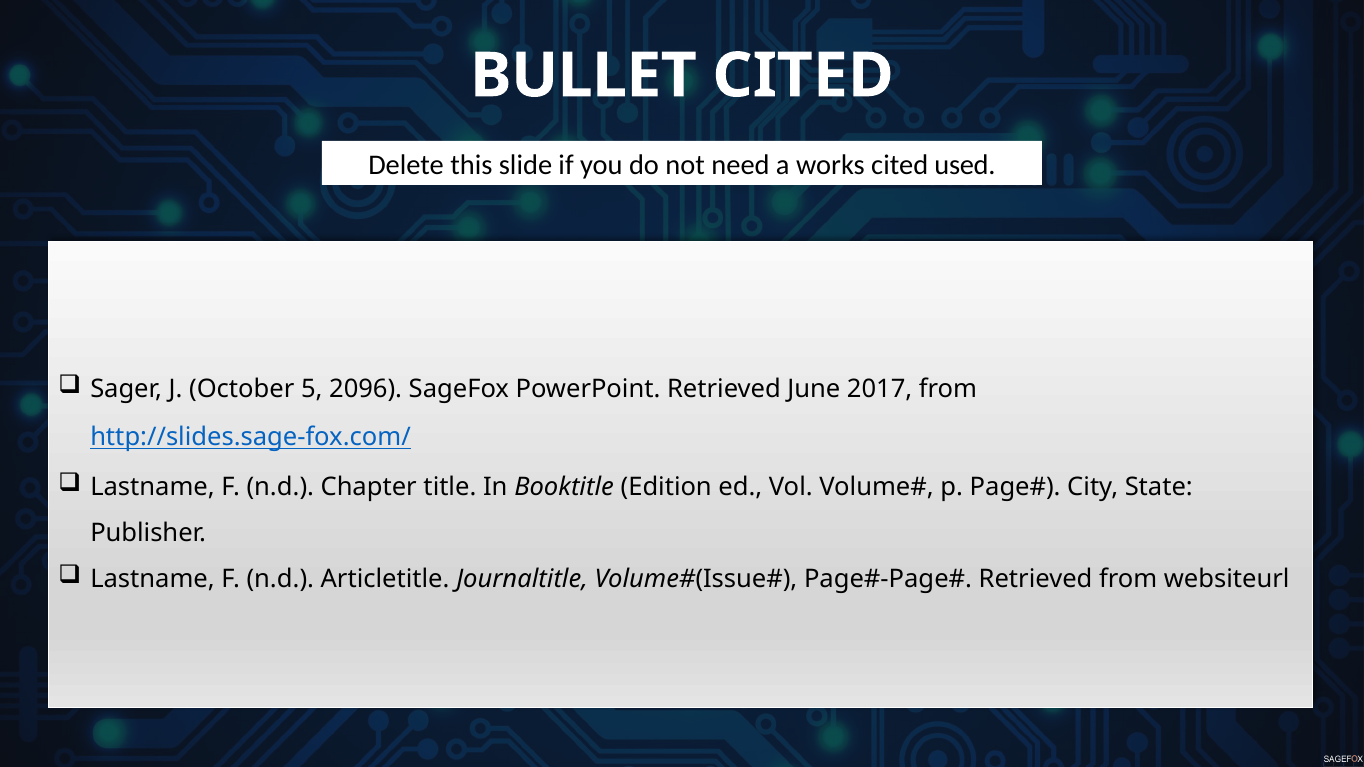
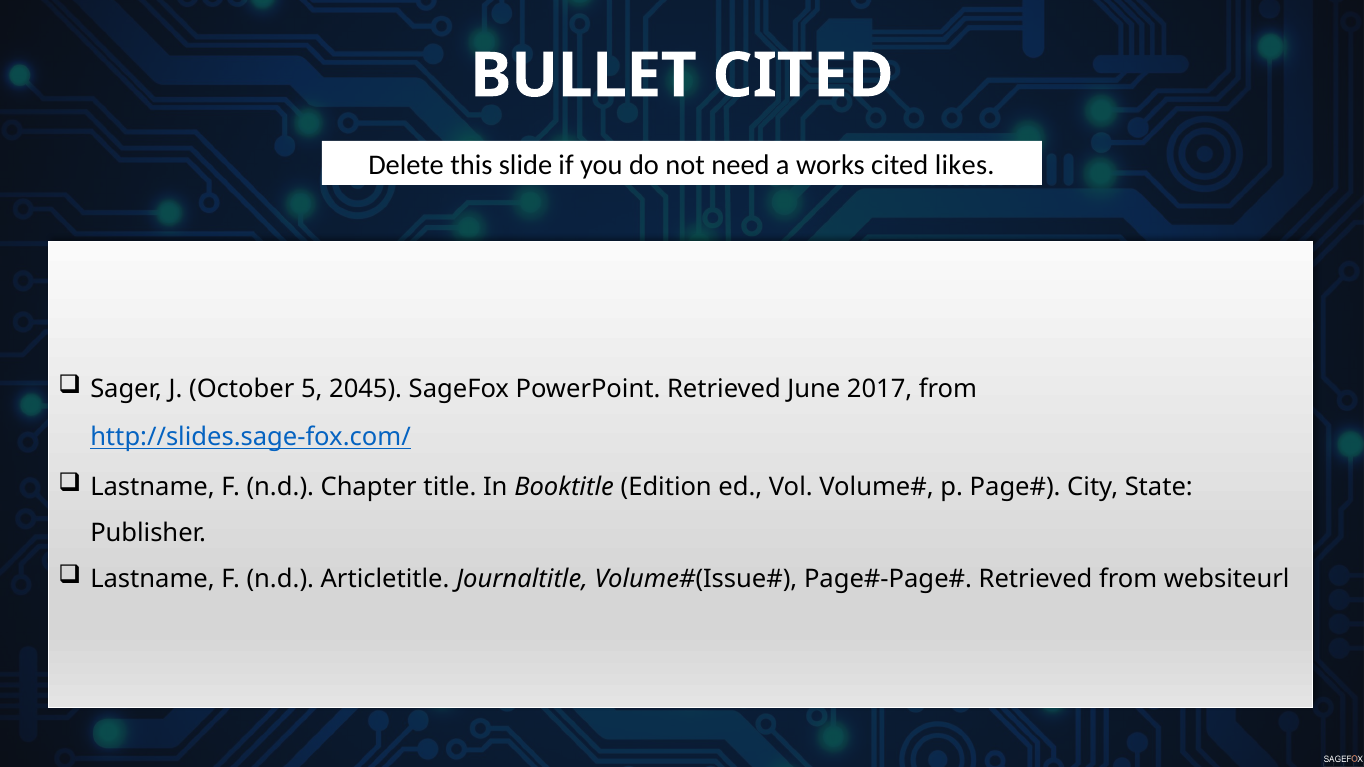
used: used -> likes (965, 165)
2096: 2096 -> 2045 (366, 389)
